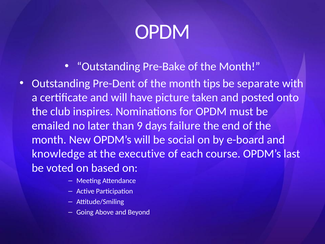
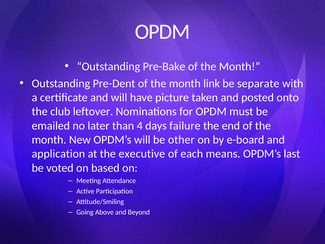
tips: tips -> link (212, 83)
inspires: inspires -> leftover (93, 111)
9: 9 -> 4 (140, 126)
social: social -> other (181, 140)
knowledge: knowledge -> application (58, 154)
course: course -> means (223, 154)
